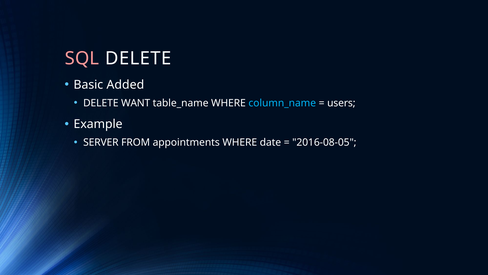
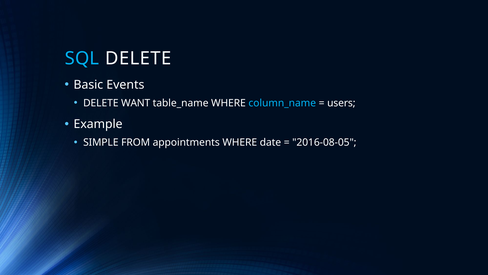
SQL colour: pink -> light blue (82, 58)
Added: Added -> Events (125, 85)
SERVER: SERVER -> SIMPLE (101, 142)
